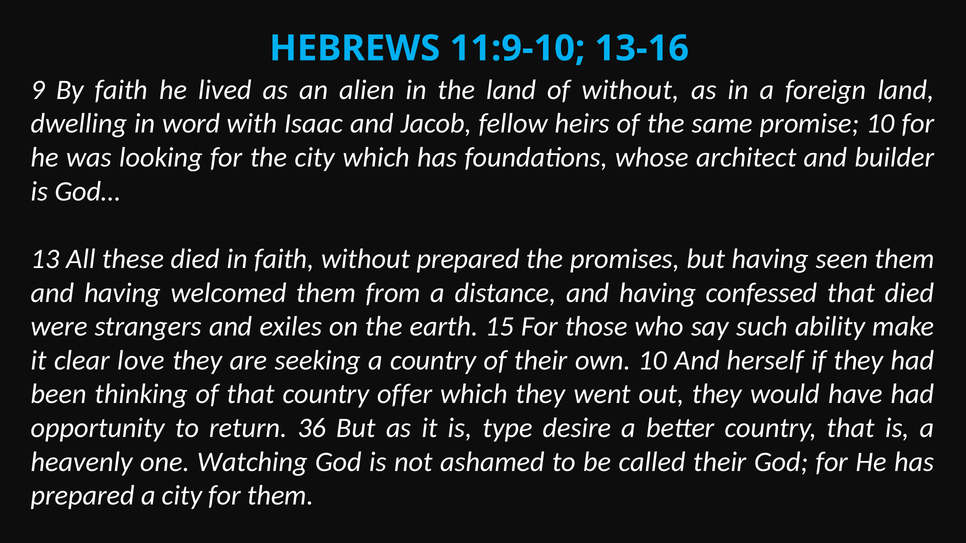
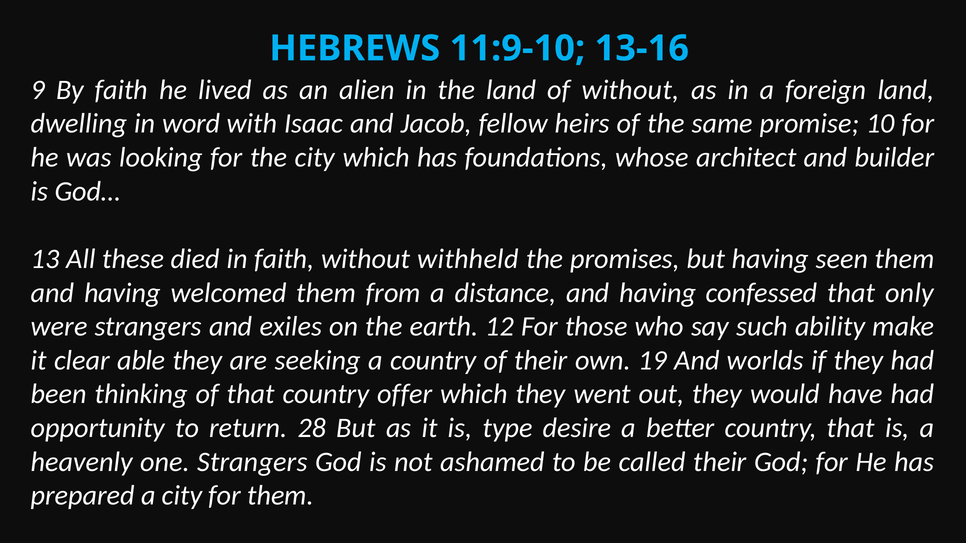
without prepared: prepared -> withheld (468, 259)
that died: died -> only (909, 293)
15: 15 -> 12 (500, 327)
love: love -> able (141, 361)
own 10: 10 -> 19 (653, 361)
herself: herself -> worlds (765, 361)
36: 36 -> 28 (312, 428)
one Watching: Watching -> Strangers (252, 462)
